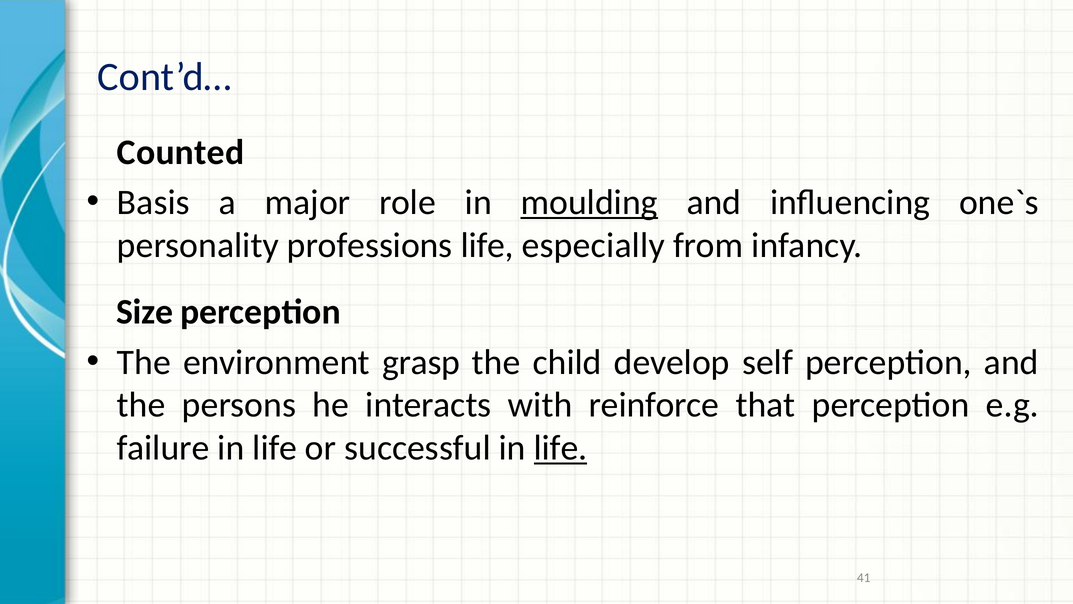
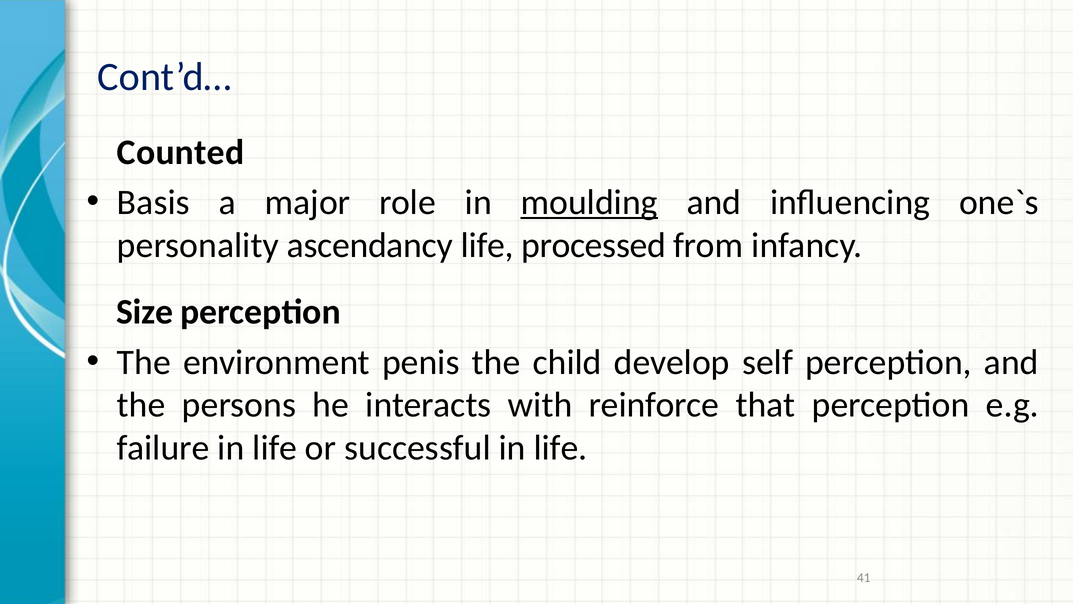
professions: professions -> ascendancy (370, 245)
especially: especially -> processed (594, 245)
grasp: grasp -> penis (421, 362)
life underline: present -> none (561, 448)
